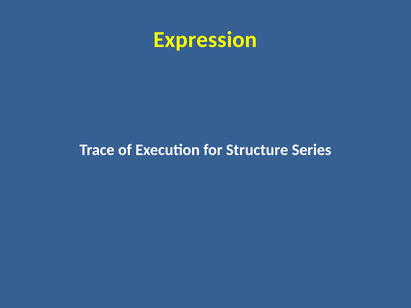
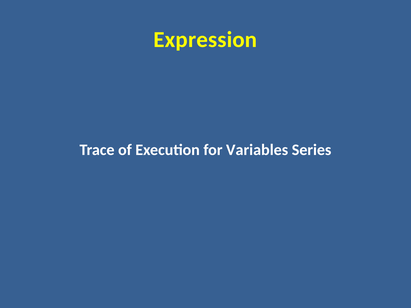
Structure: Structure -> Variables (257, 150)
